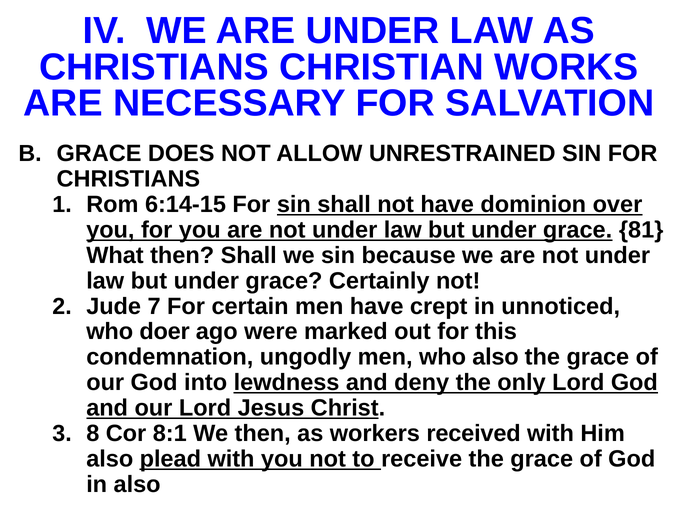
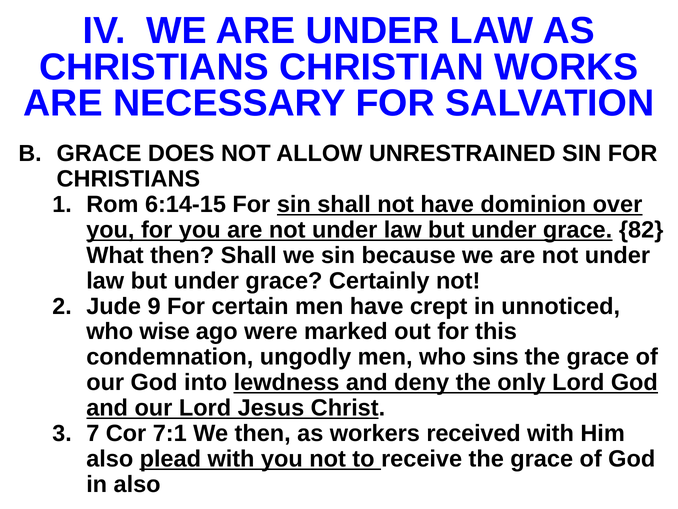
81: 81 -> 82 (641, 230)
7: 7 -> 9 (154, 306)
doer: doer -> wise (165, 331)
who also: also -> sins (496, 357)
8: 8 -> 7 (93, 433)
8:1: 8:1 -> 7:1 (170, 433)
